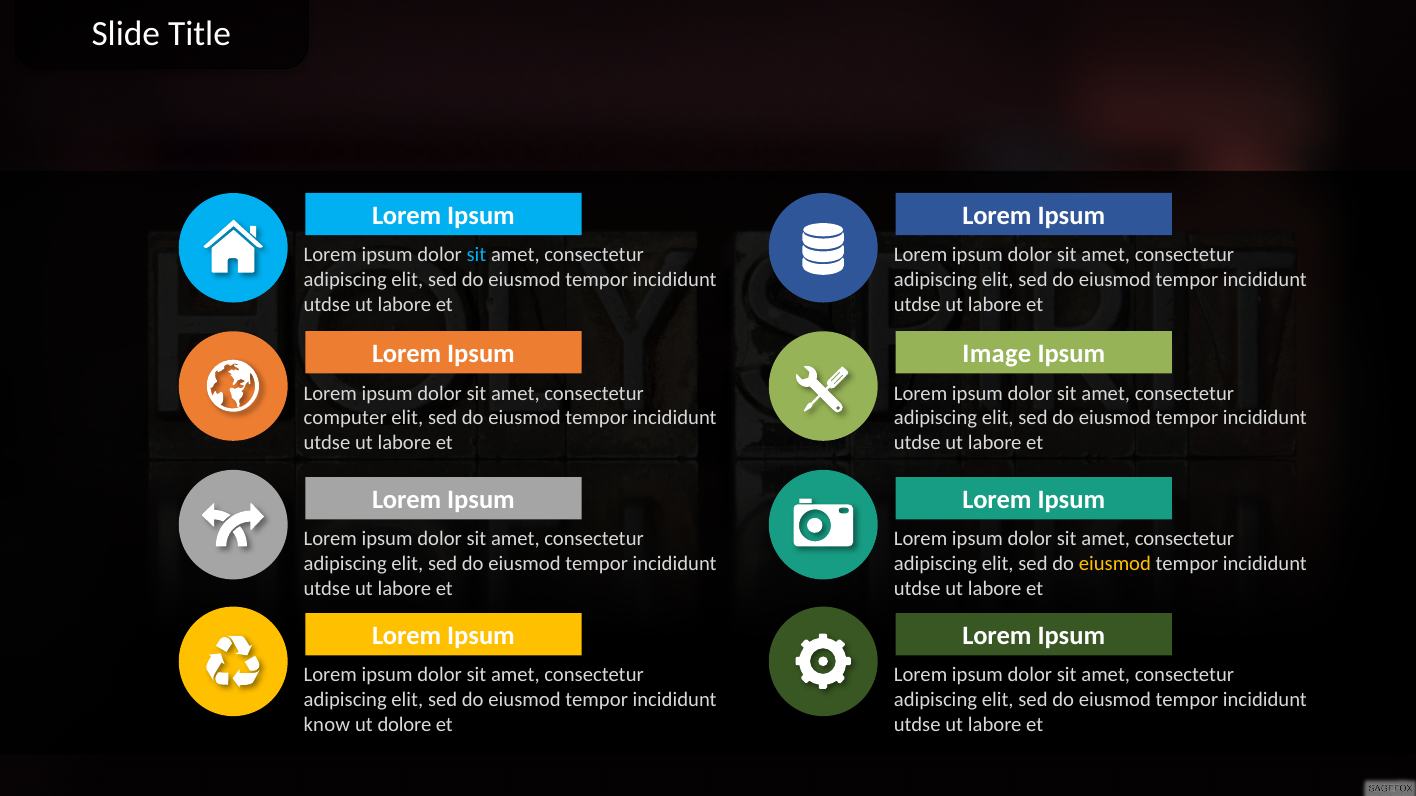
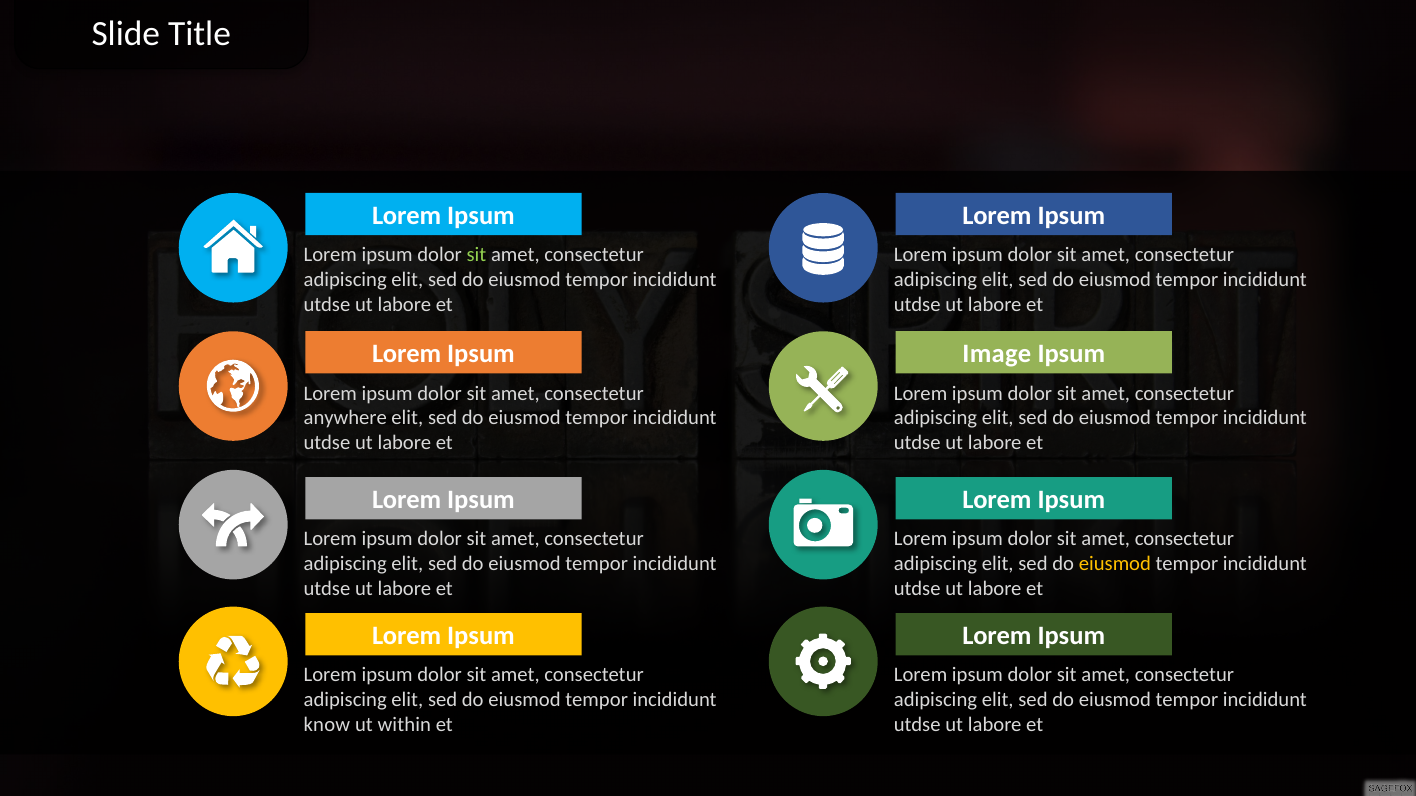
sit colour: light blue -> light green (476, 255)
computer: computer -> anywhere (345, 418)
dolore: dolore -> within (404, 725)
